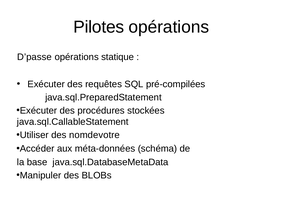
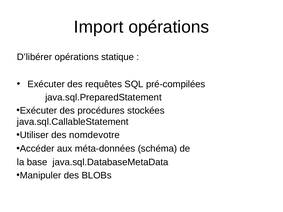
Pilotes: Pilotes -> Import (99, 27)
D’passe: D’passe -> D’libérer (35, 57)
